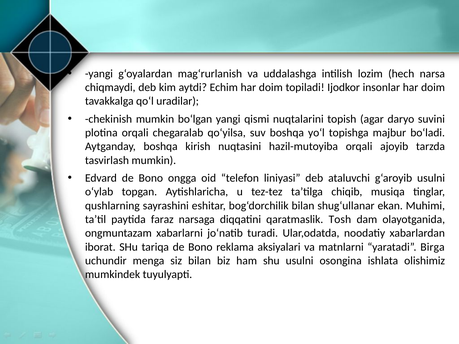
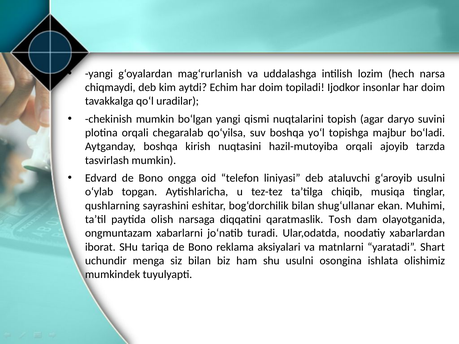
faraz: faraz -> olish (162, 220)
Birga: Birga -> Shart (433, 247)
